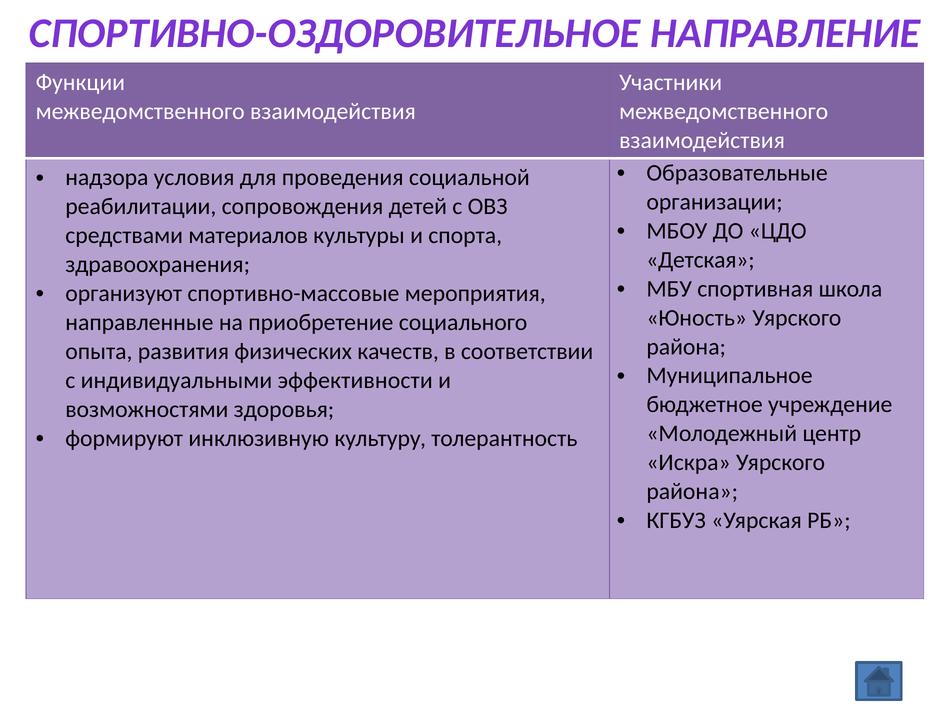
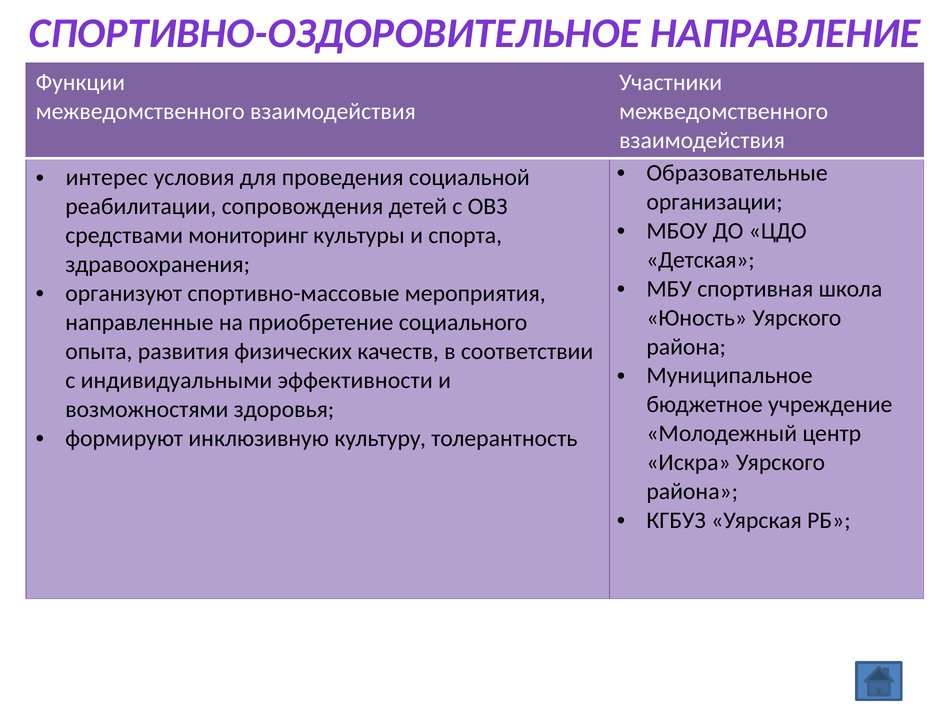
надзора: надзора -> интерес (107, 178)
материалов: материалов -> мониторинг (248, 236)
